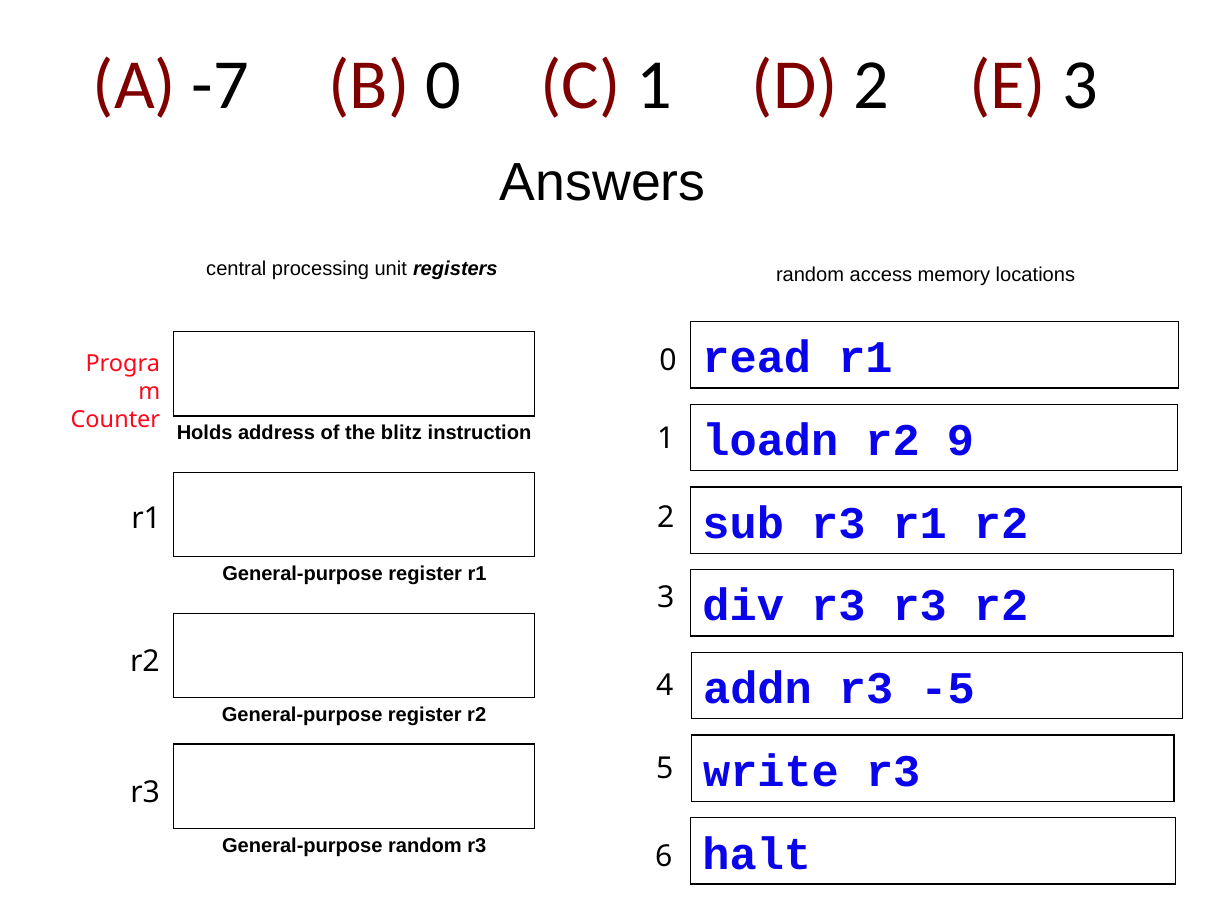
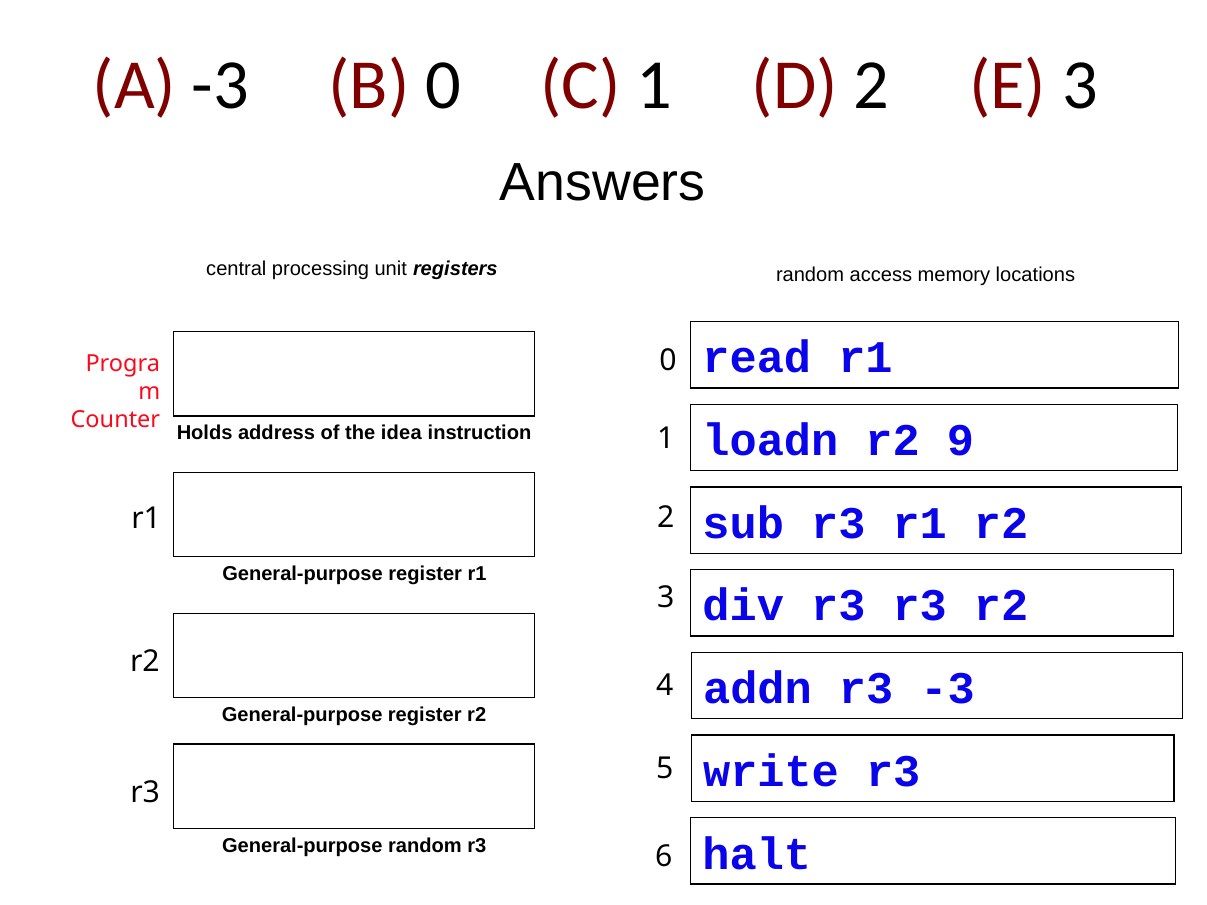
A -7: -7 -> -3 (221, 86)
blitz: blitz -> idea (401, 433)
r3 -5: -5 -> -3 (948, 689)
